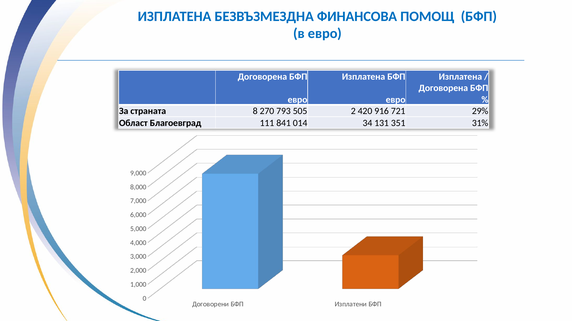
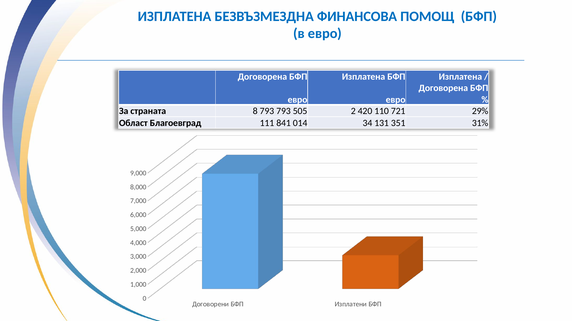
8 270: 270 -> 793 (267, 111)
916: 916 -> 110 (382, 111)
